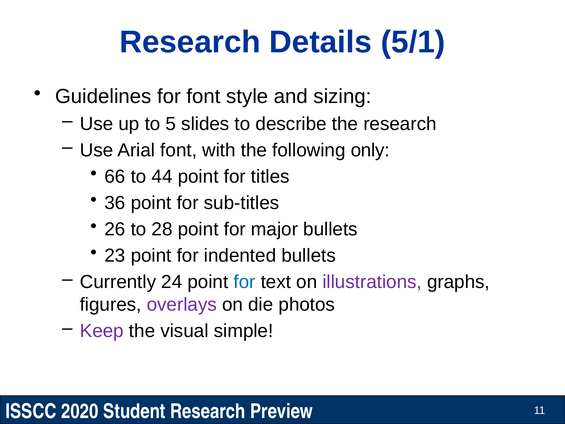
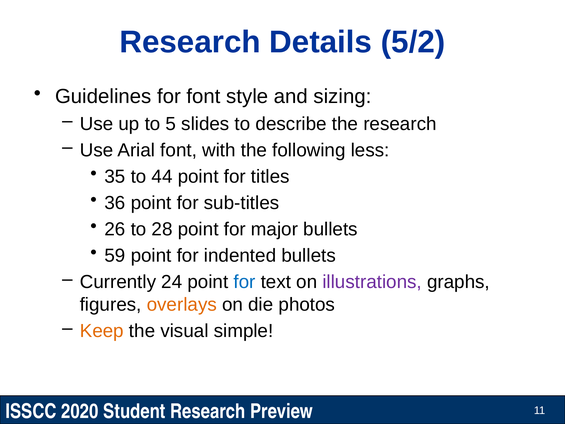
5/1: 5/1 -> 5/2 (413, 42)
only: only -> less (370, 150)
66: 66 -> 35 (115, 176)
23: 23 -> 59 (115, 256)
overlays colour: purple -> orange (182, 304)
Keep colour: purple -> orange (102, 331)
